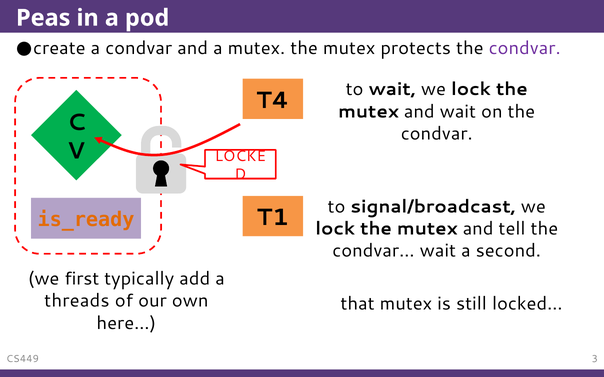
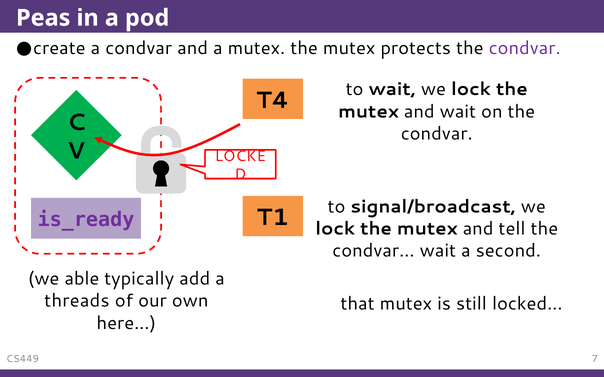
is_ready colour: orange -> purple (86, 220)
first: first -> able (82, 279)
3: 3 -> 7 (595, 360)
